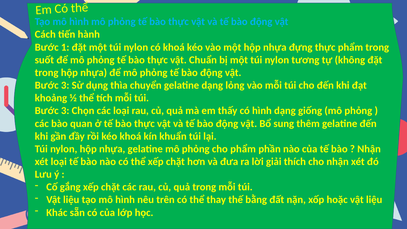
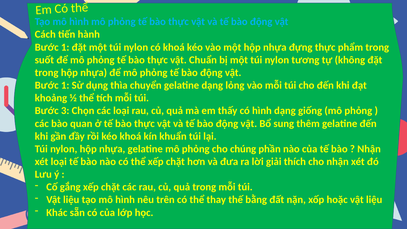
3: 3 -> 1 (65, 85)
cho phẩm: phẩm -> chúng (243, 149)
